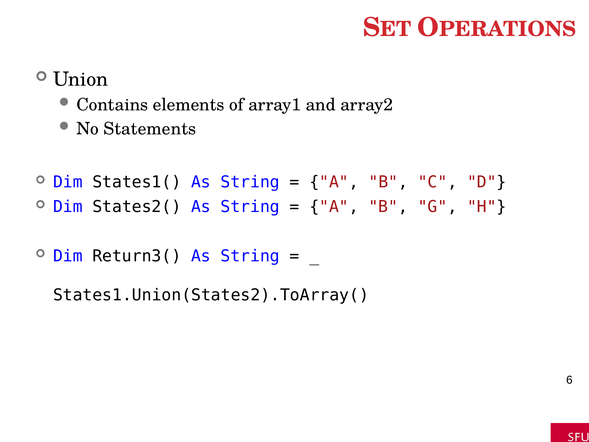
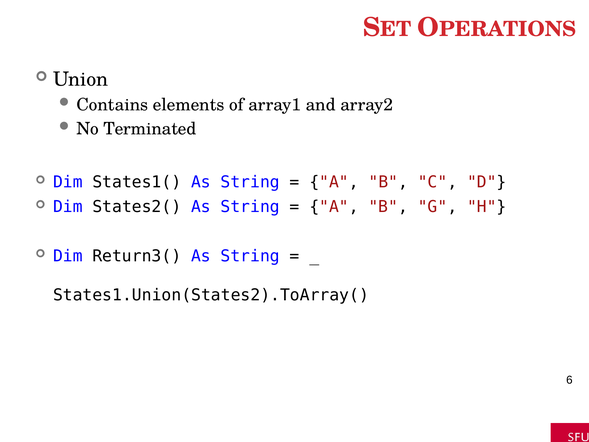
Statements: Statements -> Terminated (150, 129)
